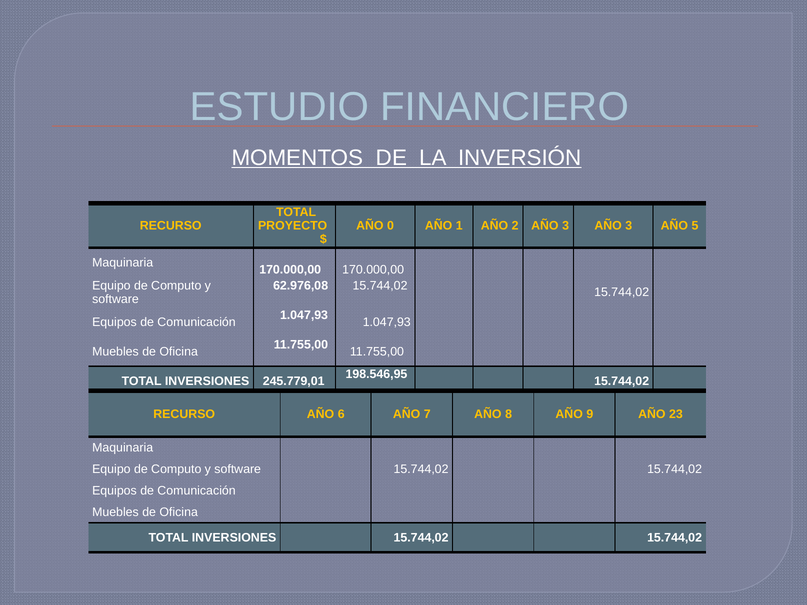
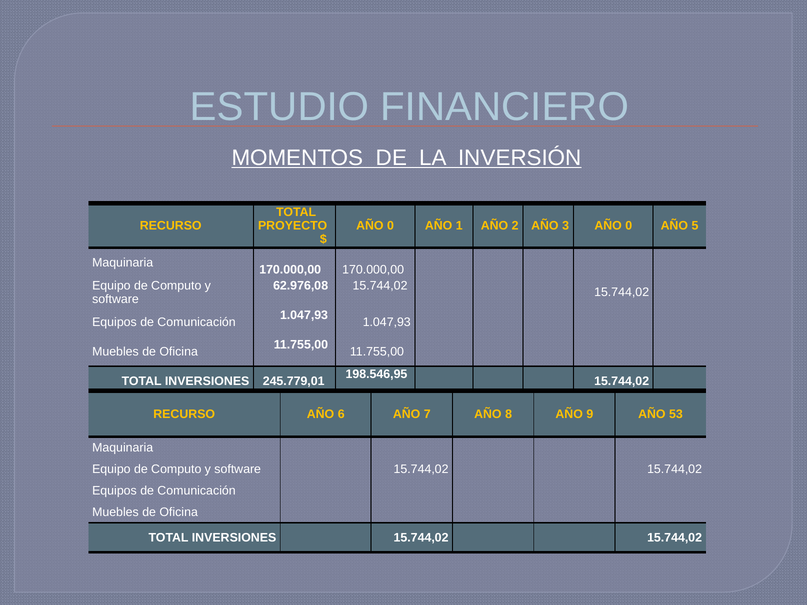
3 AÑO 3: 3 -> 0 (629, 226)
23: 23 -> 53 (676, 414)
